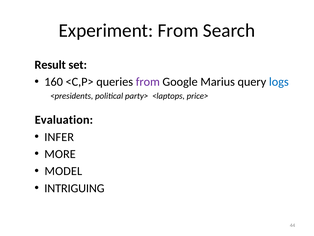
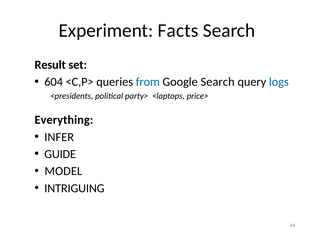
Experiment From: From -> Facts (178, 30)
160: 160 -> 604 (54, 82)
from colour: purple -> blue (148, 82)
Google Marius: Marius -> Search (218, 82)
Evaluation: Evaluation -> Everything (64, 120)
MORE: MORE -> GUIDE (60, 154)
